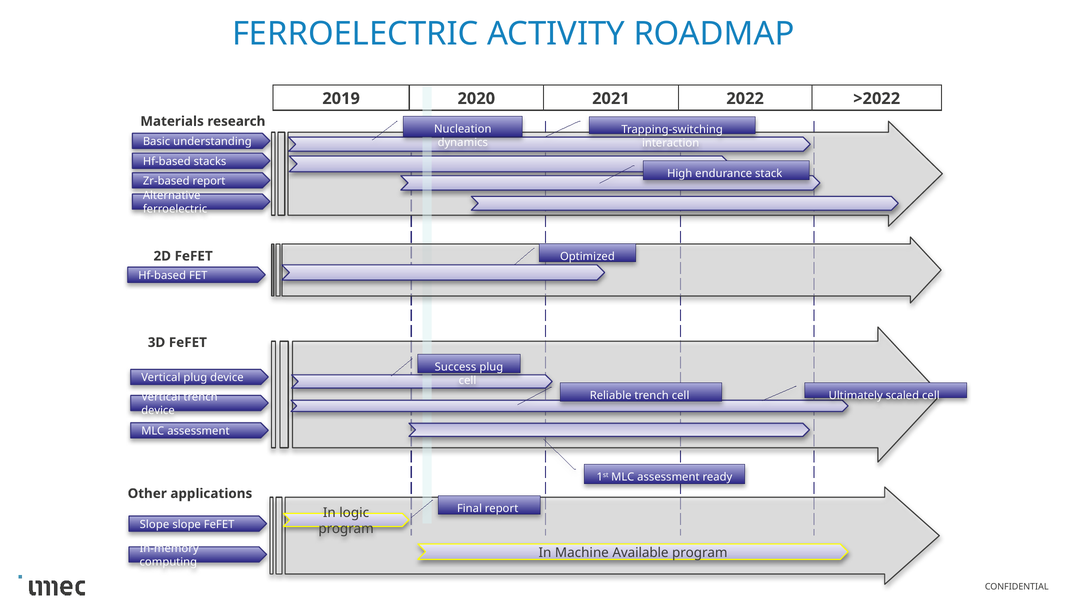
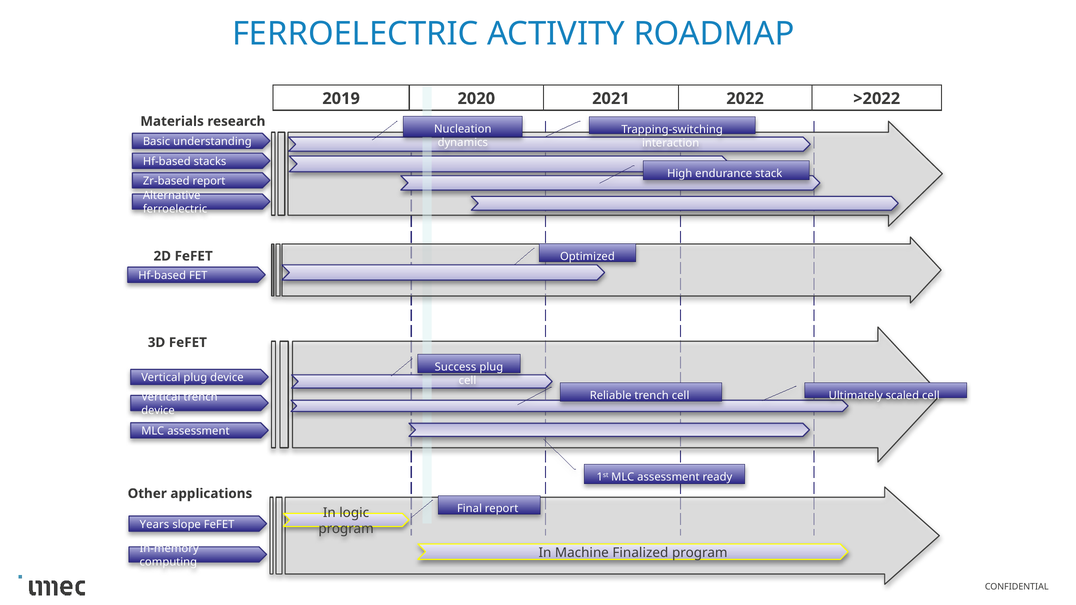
Slope: Slope -> Years (154, 525)
Available: Available -> Finalized (640, 553)
